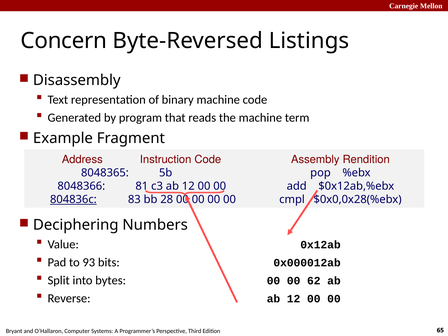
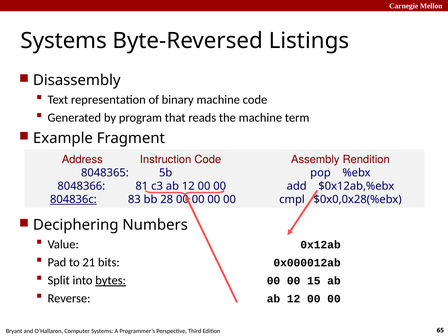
Concern: Concern -> Systems (64, 41)
93: 93 -> 21 (89, 262)
bytes underline: none -> present (111, 281)
62: 62 -> 15 (314, 281)
